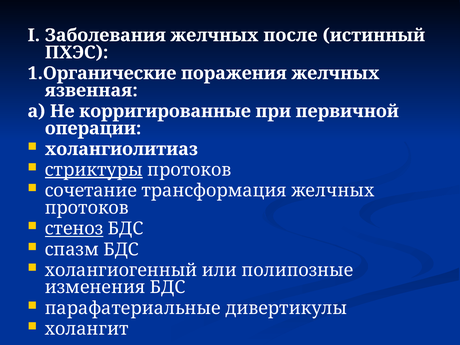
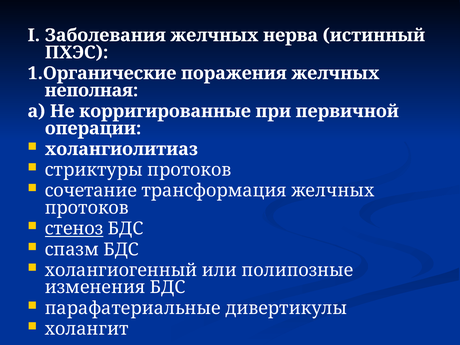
после: после -> нерва (291, 35)
язвенная: язвенная -> неполная (91, 90)
стриктуры underline: present -> none (94, 170)
